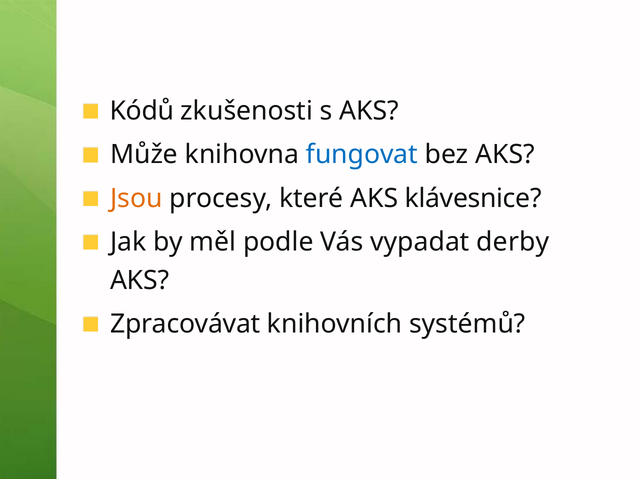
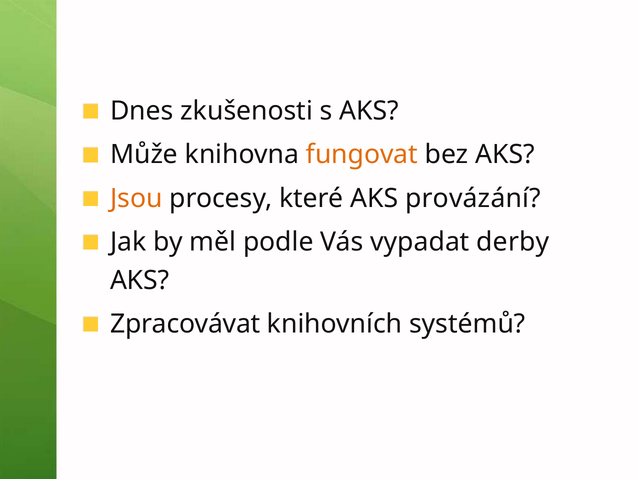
Kódů: Kódů -> Dnes (142, 111)
fungovat colour: blue -> orange (362, 154)
klávesnice: klávesnice -> provázání (473, 198)
